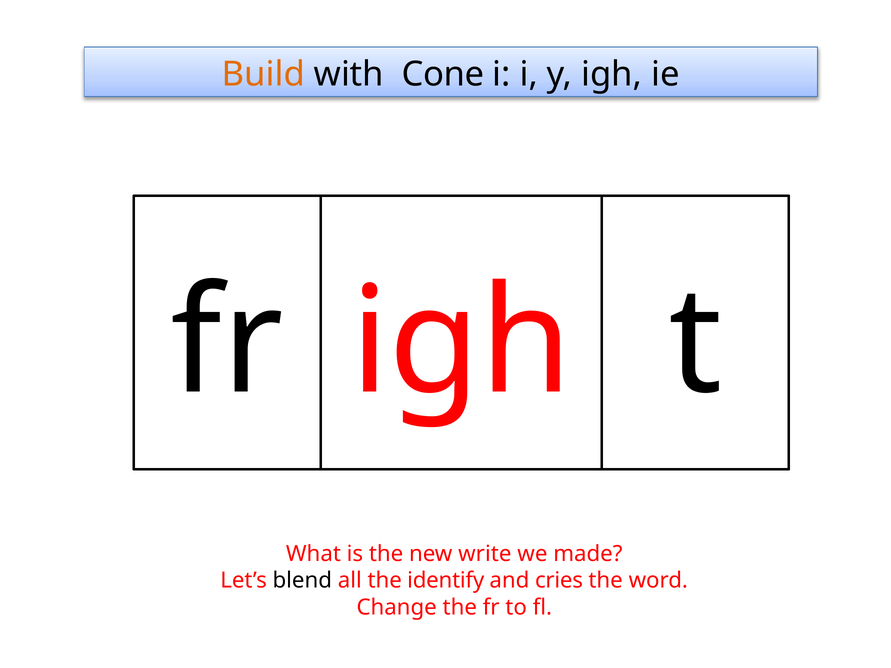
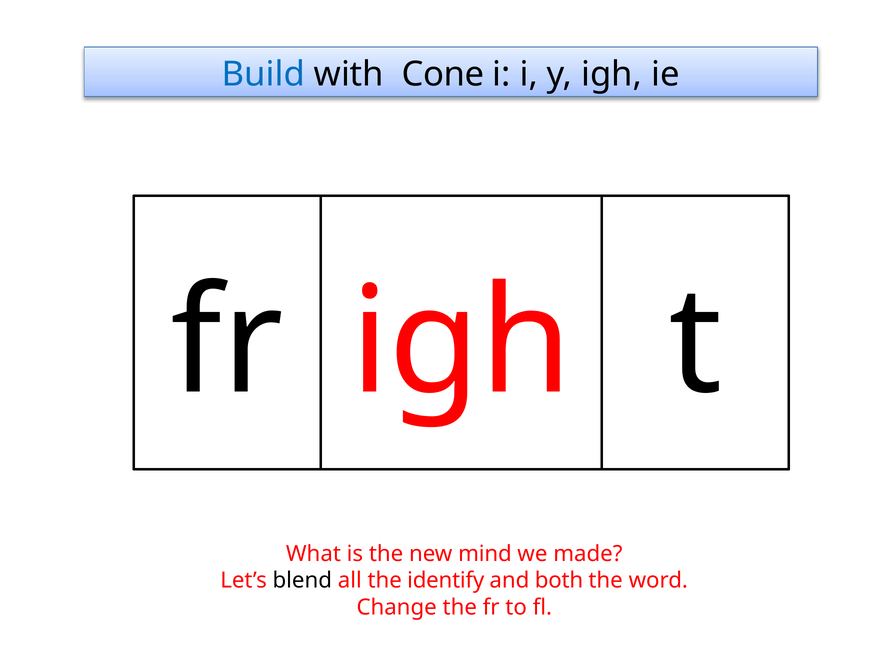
Build colour: orange -> blue (263, 74)
write: write -> mind (485, 554)
cries: cries -> both (559, 581)
